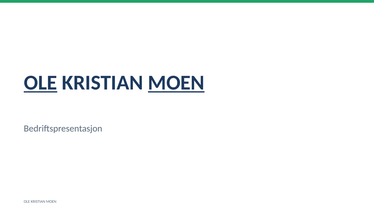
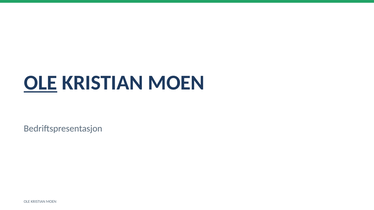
MOEN underline: present -> none (176, 83)
